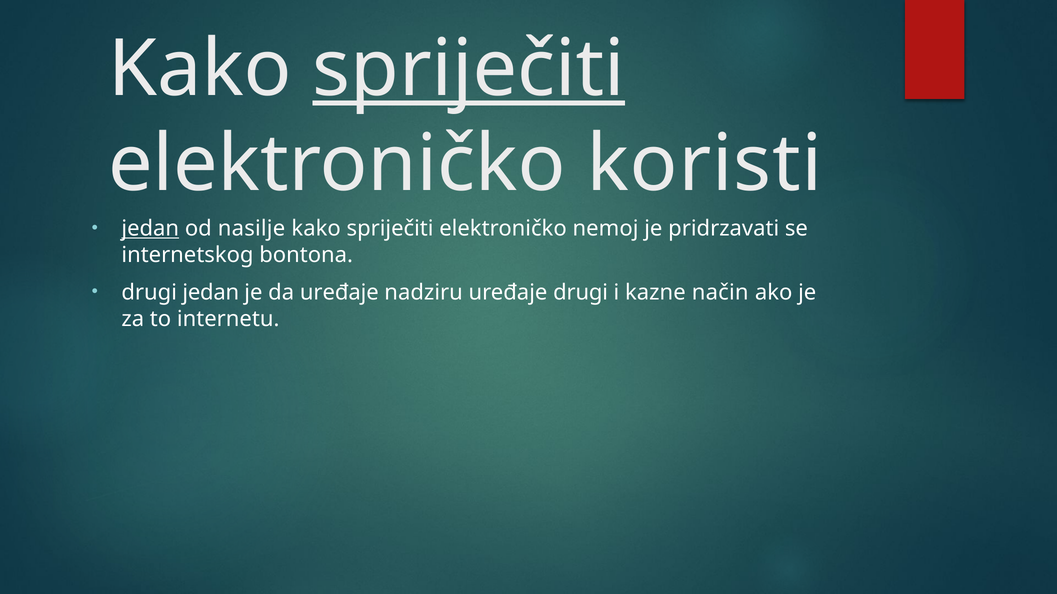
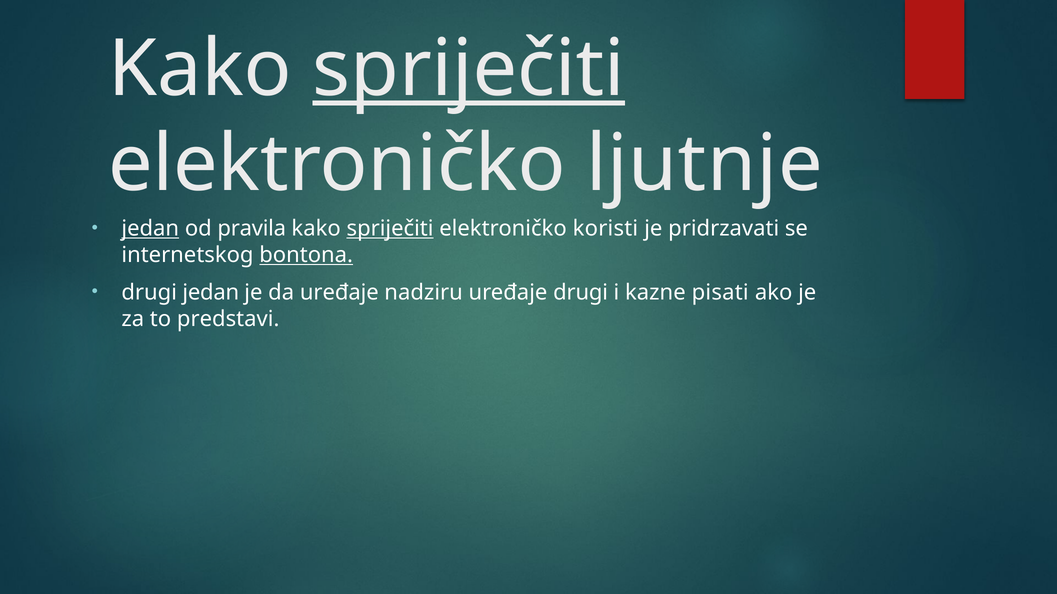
koristi: koristi -> ljutnje (704, 164)
nasilje: nasilje -> pravila (252, 229)
spriječiti underline: none -> present (390, 229)
nemoj: nemoj -> koristi (605, 229)
bontona underline: none -> present (306, 255)
način: način -> pisati (720, 293)
internetu: internetu -> predstavi (228, 319)
